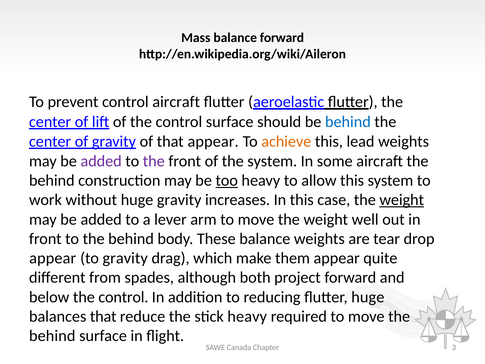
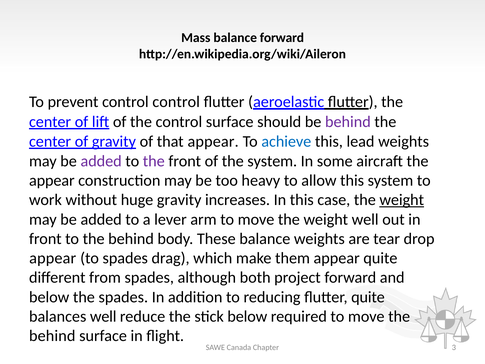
control aircraft: aircraft -> control (176, 102)
behind colour: blue -> purple (348, 122)
achieve colour: orange -> blue (286, 141)
behind: behind -> appear (52, 180)
too underline: present -> none (227, 180)
to gravity: gravity -> spades (125, 258)
below the control: control -> spades (123, 297)
flutter huge: huge -> quite (368, 297)
balances that: that -> well (103, 316)
stick heavy: heavy -> below (247, 316)
